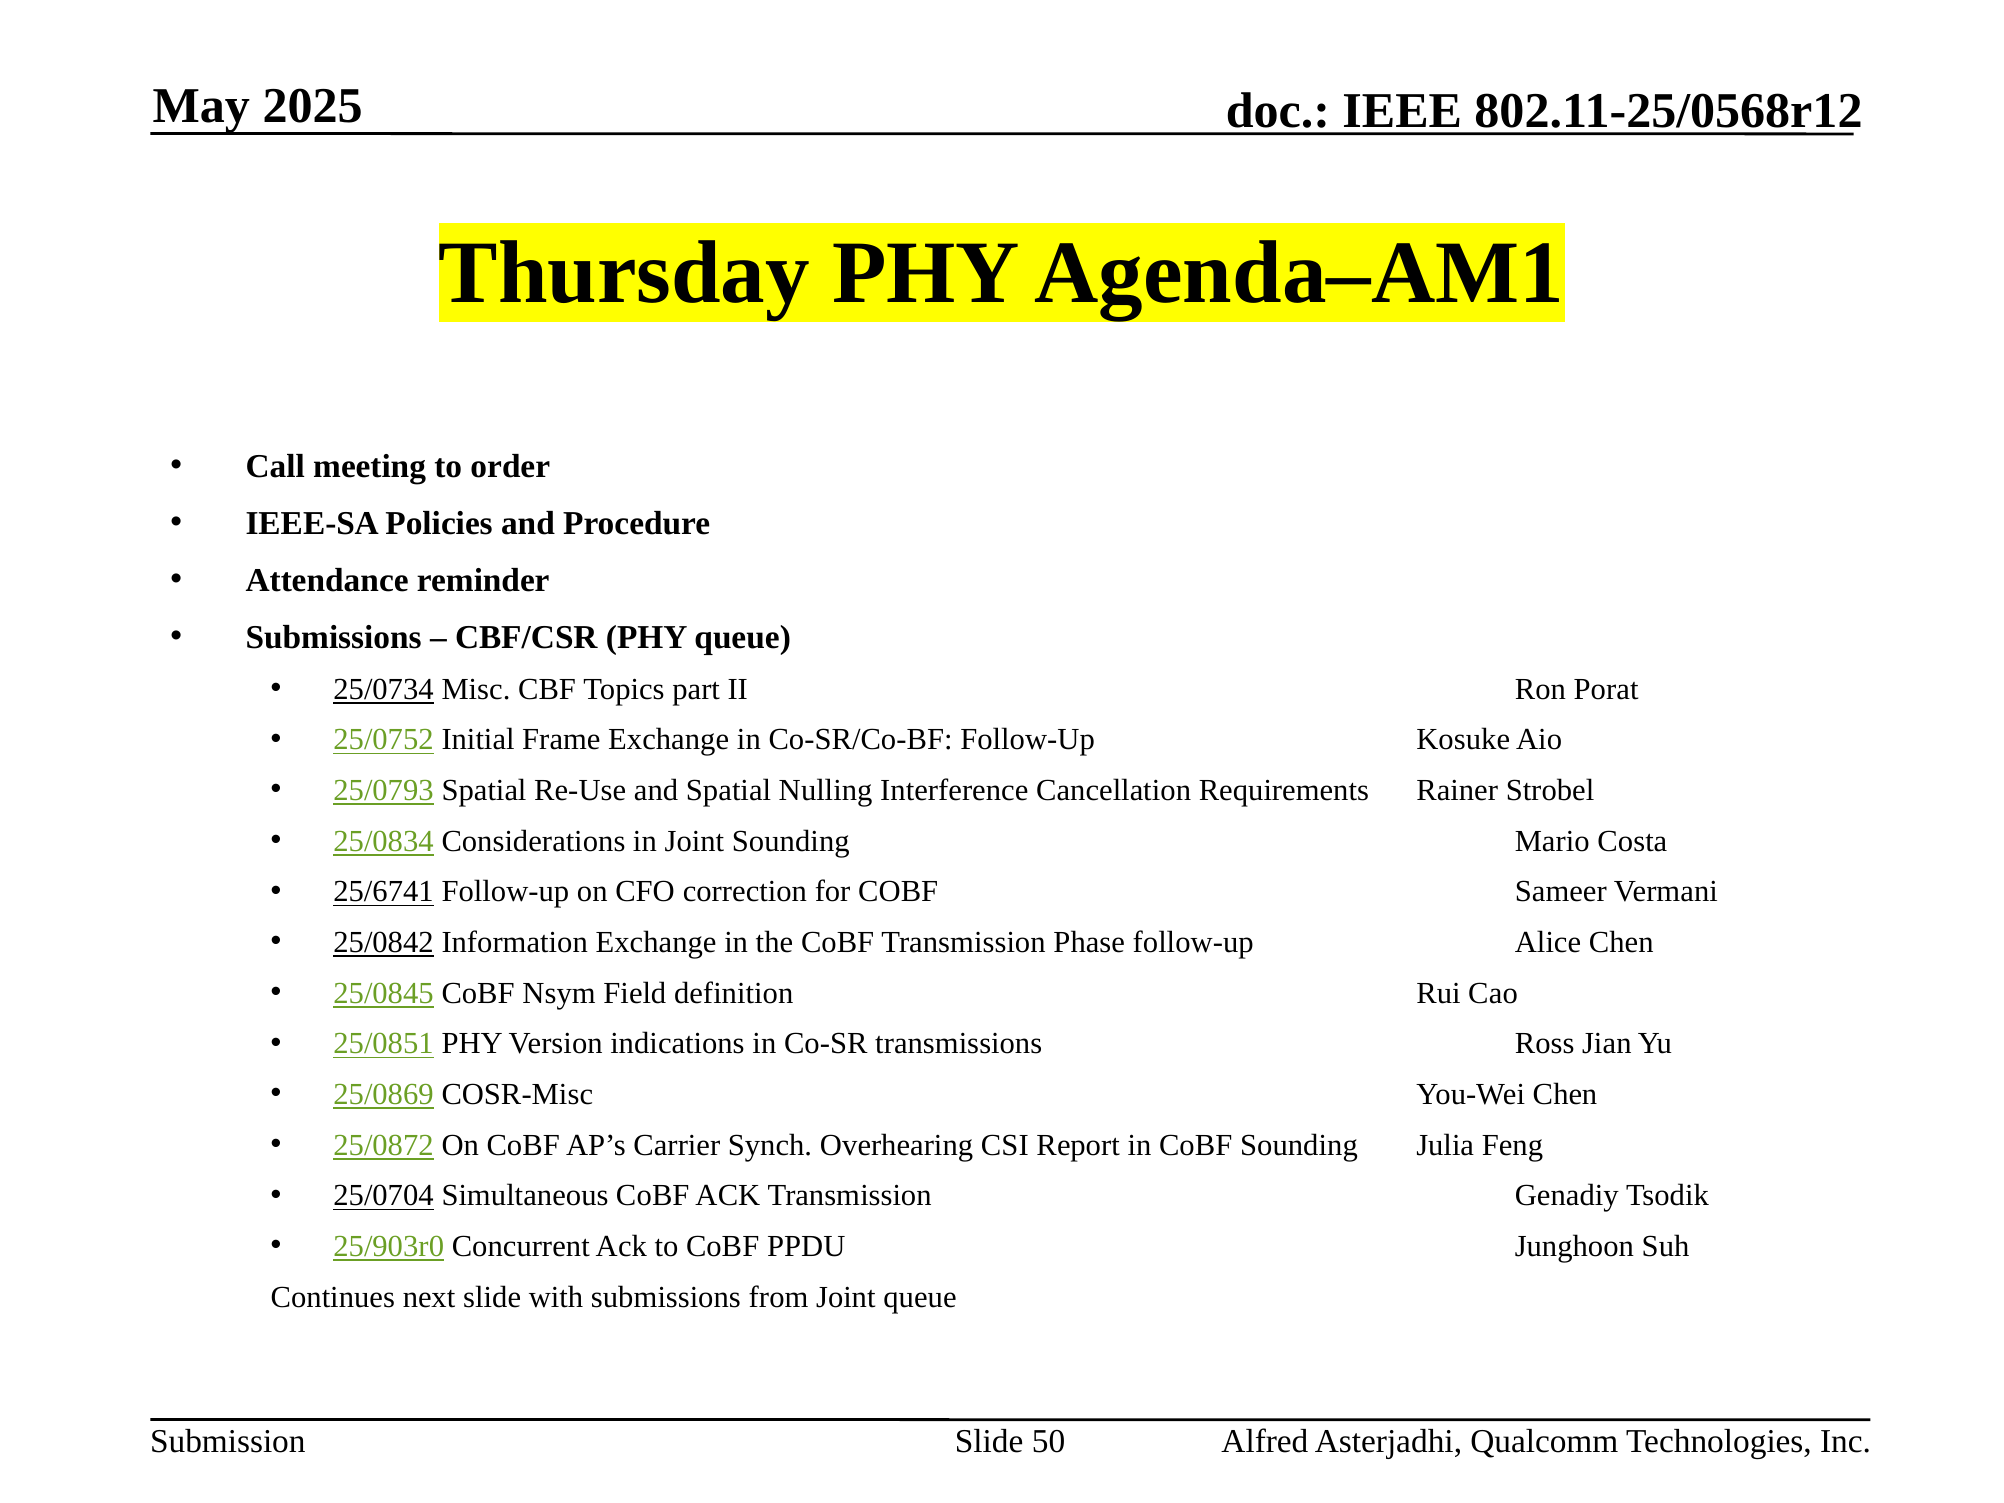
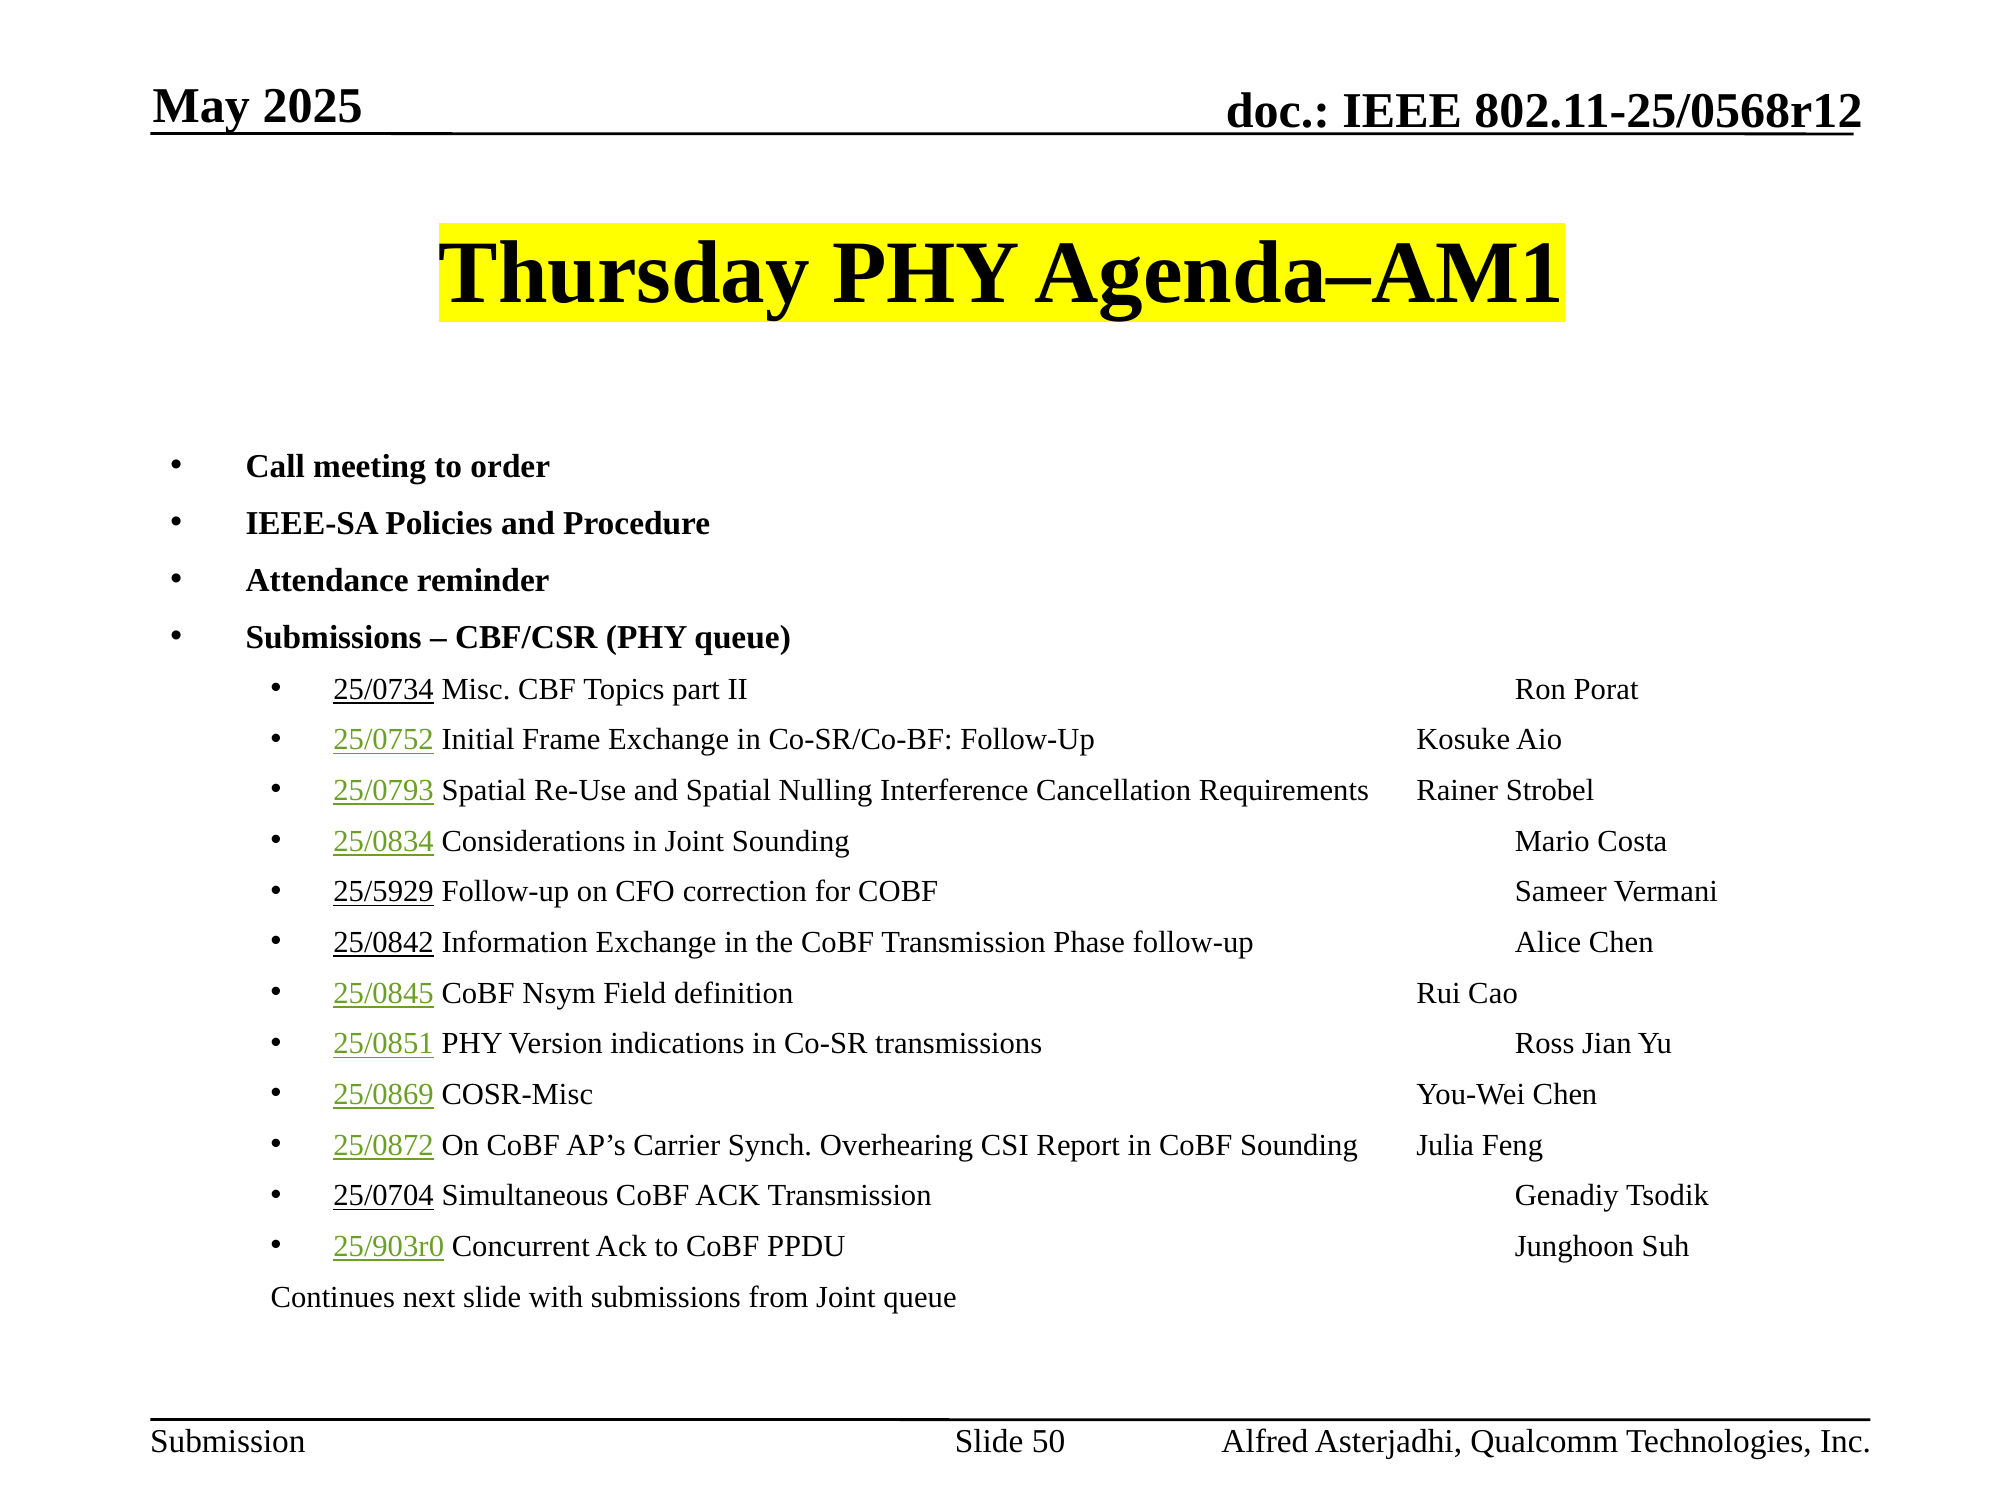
25/6741: 25/6741 -> 25/5929 (384, 892)
